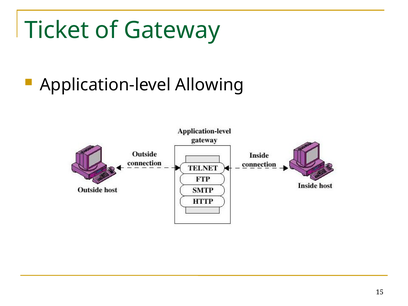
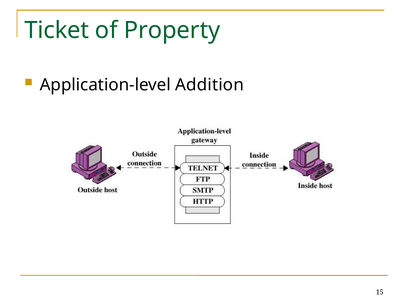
Gateway: Gateway -> Property (172, 30)
Allowing: Allowing -> Addition (210, 85)
